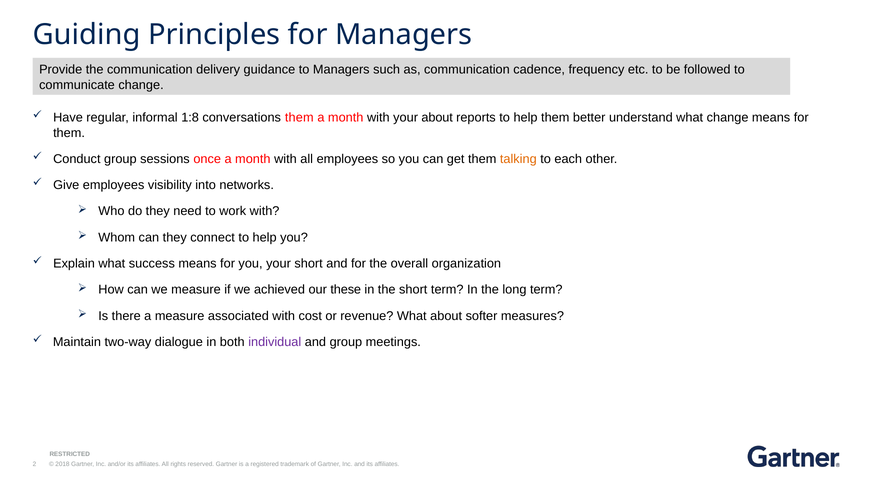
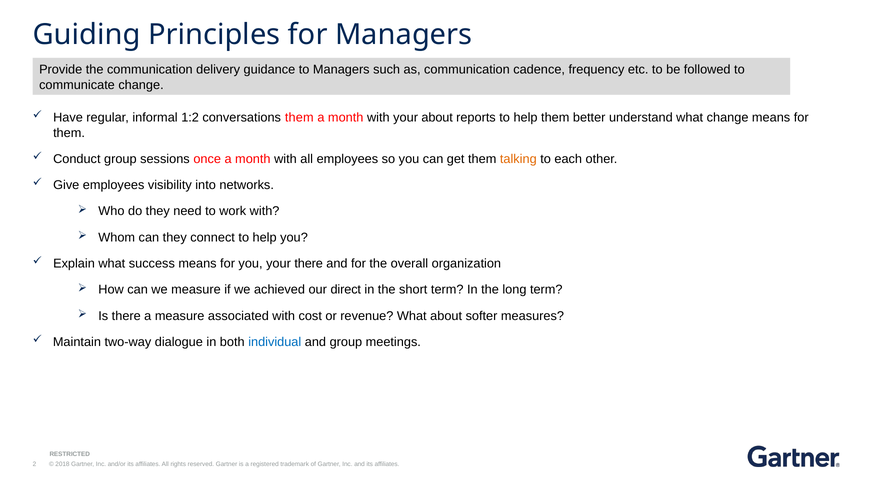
1:8: 1:8 -> 1:2 (190, 118)
your short: short -> there (309, 264)
these: these -> direct (346, 290)
individual colour: purple -> blue (275, 342)
